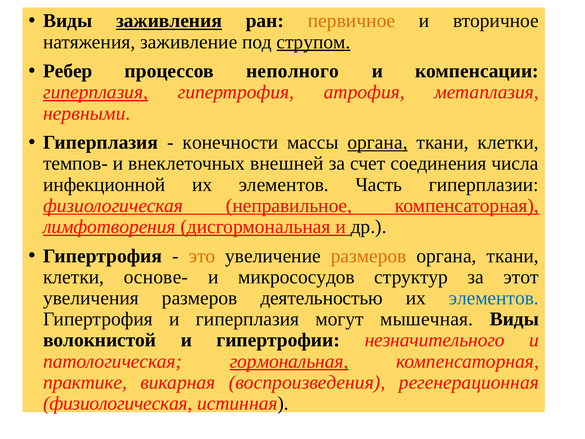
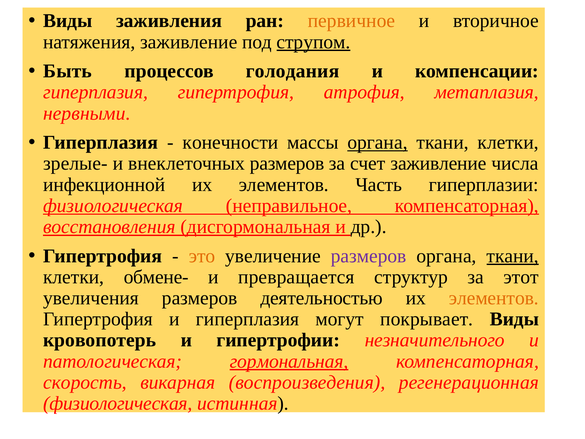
заживления underline: present -> none (169, 21)
Ребер: Ребер -> Быть (68, 71)
неполного: неполного -> голодания (293, 71)
гиперплазия underline: present -> none (96, 92)
темпов-: темпов- -> зрелые- (75, 163)
внеклеточных внешней: внешней -> размеров (287, 163)
счет соединения: соединения -> заживление (438, 163)
лимфотворения: лимфотворения -> восстановления (109, 227)
размеров colour: orange -> purple (369, 256)
ткани underline: none -> present (513, 256)
основе-: основе- -> обмене- (156, 277)
микрососудов: микрососудов -> превращается (296, 277)
элементов colour: blue -> orange (494, 298)
мышечная: мышечная -> покрывает (427, 319)
волокнистой: волокнистой -> кровопотерь (100, 340)
практике: практике -> скорость (85, 382)
